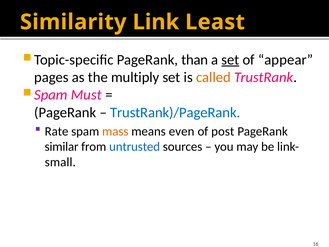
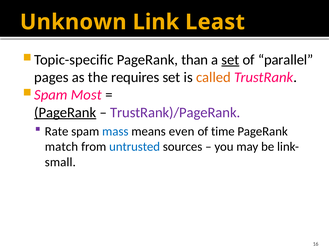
Similarity: Similarity -> Unknown (73, 22)
appear: appear -> parallel (286, 60)
multiply: multiply -> requires (135, 77)
Must: Must -> Most (86, 95)
PageRank underline: none -> present (65, 112)
TrustRank)/PageRank colour: blue -> purple (175, 112)
mass colour: orange -> blue (115, 131)
post: post -> time (223, 131)
similar: similar -> match (61, 147)
